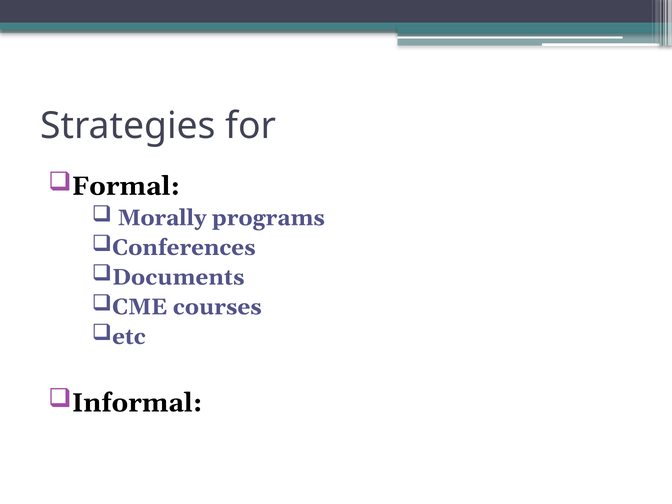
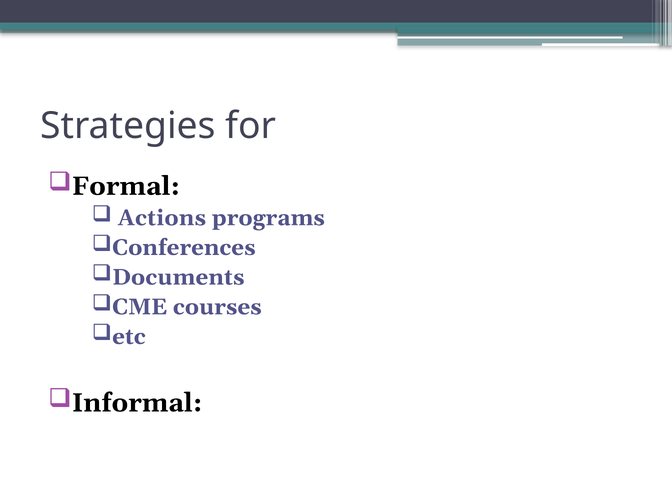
Morally: Morally -> Actions (162, 218)
